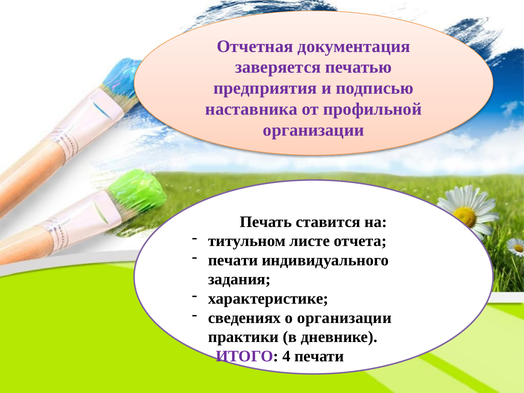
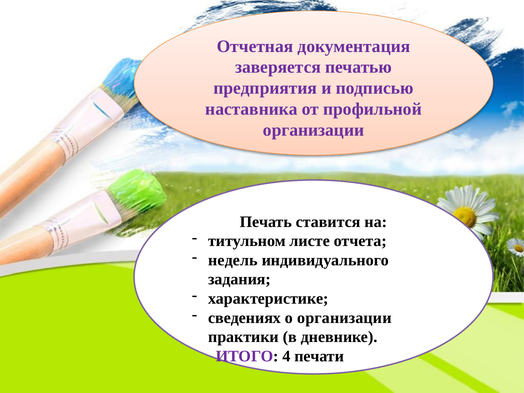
печати: печати -> недель (233, 260)
